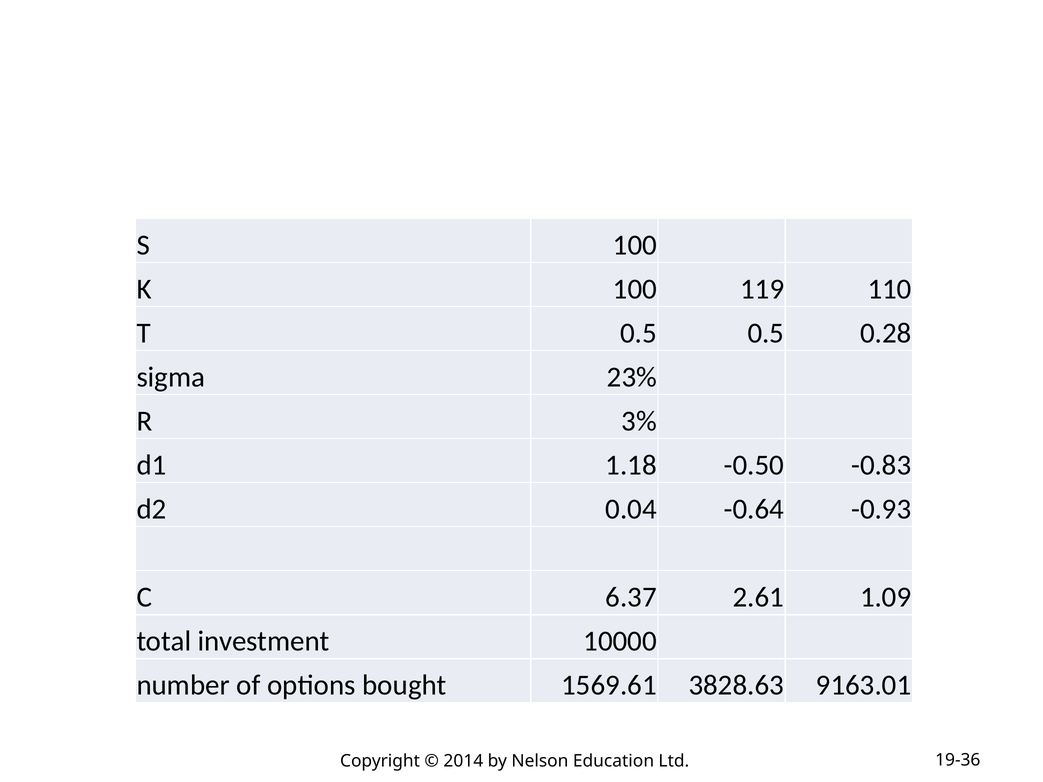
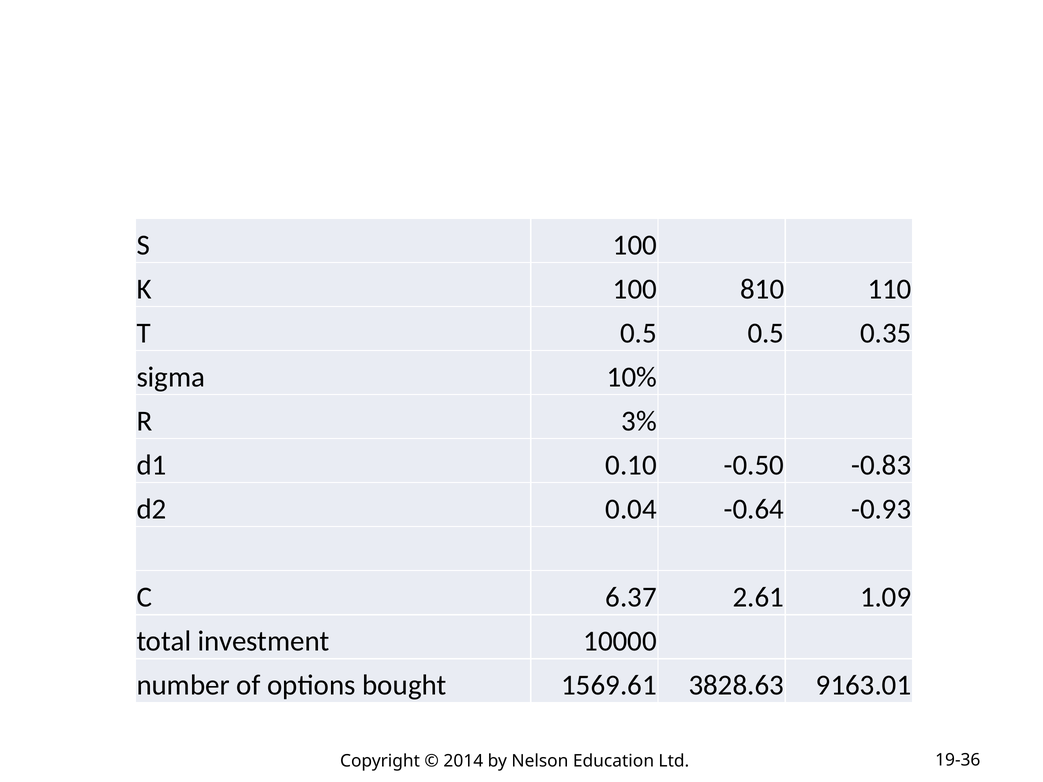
119: 119 -> 810 (762, 289)
0.28: 0.28 -> 0.35 (886, 333)
23%: 23% -> 10% (632, 377)
1.18: 1.18 -> 0.10 (631, 465)
